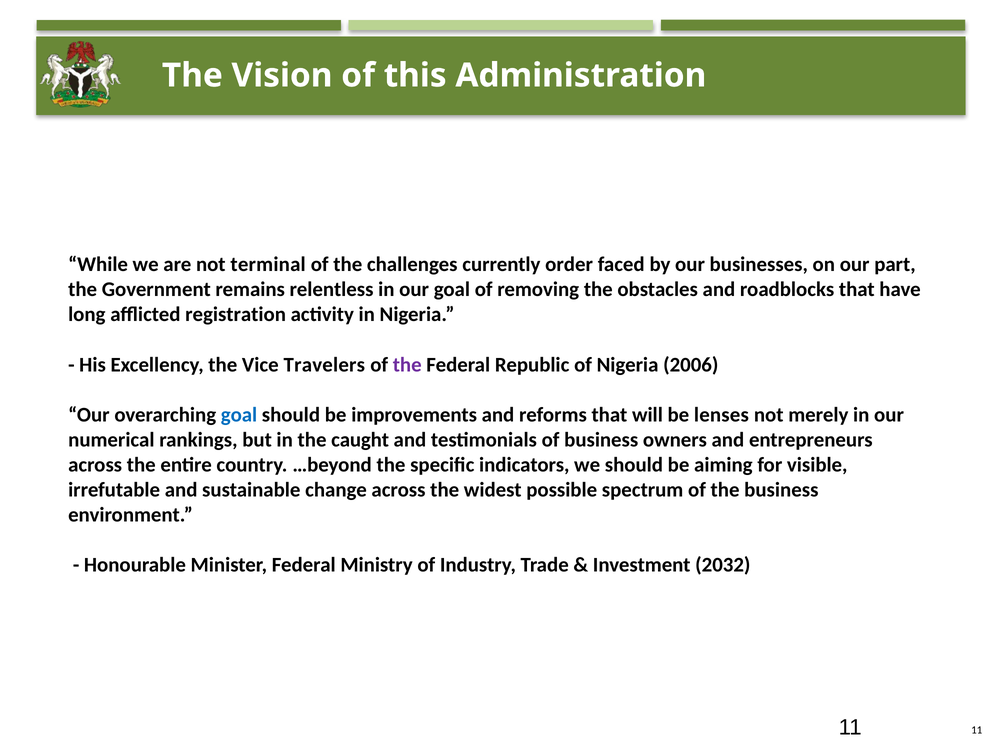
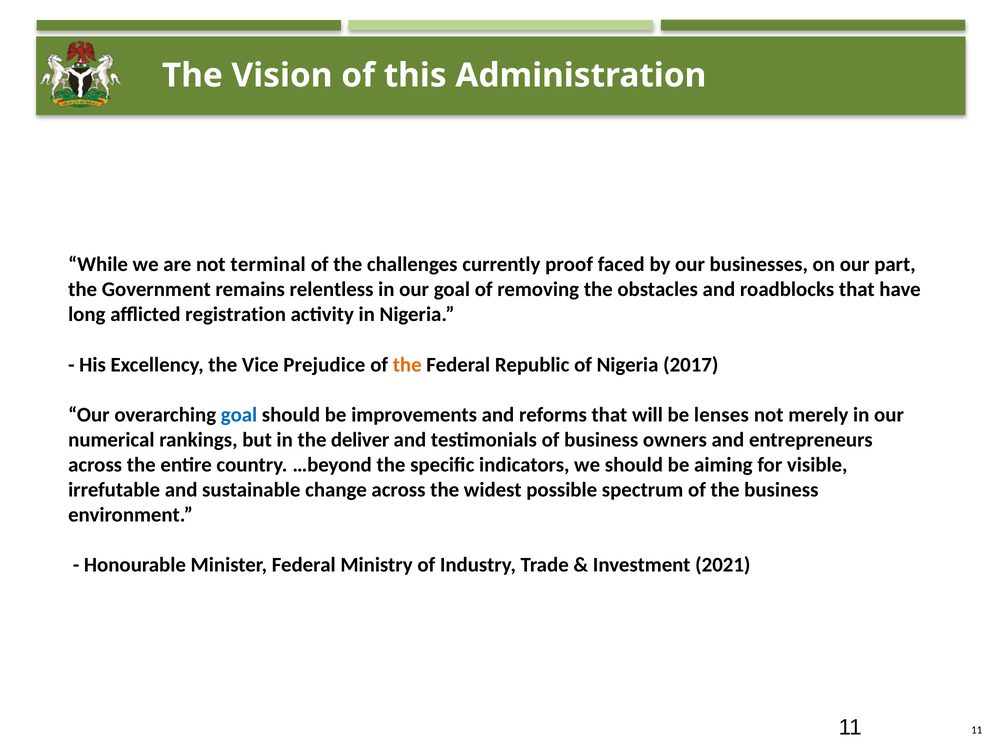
order: order -> proof (569, 265)
Travelers: Travelers -> Prejudice (324, 365)
the colour: purple -> orange (407, 365)
2006: 2006 -> 2017 (691, 365)
caught: caught -> deliver (360, 440)
2032: 2032 -> 2021 (723, 565)
